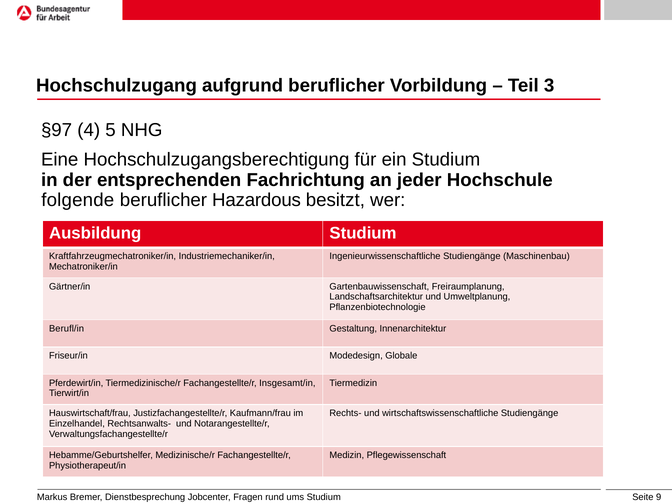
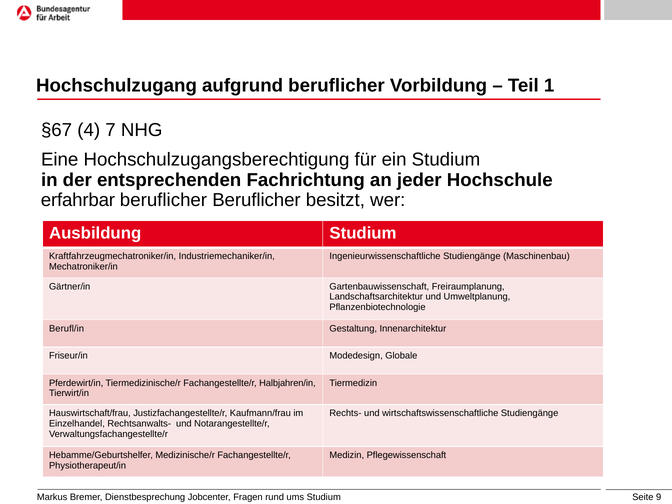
3: 3 -> 1 (549, 85)
§97: §97 -> §67 (57, 130)
5: 5 -> 7 (111, 130)
folgende: folgende -> erfahrbar (78, 200)
beruflicher Hazardous: Hazardous -> Beruflicher (256, 200)
Insgesamt/in: Insgesamt/in -> Halbjahren/in (287, 383)
